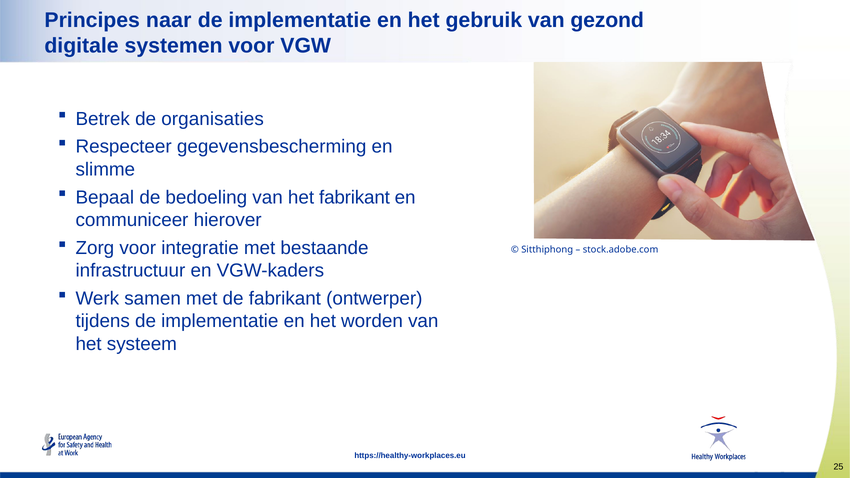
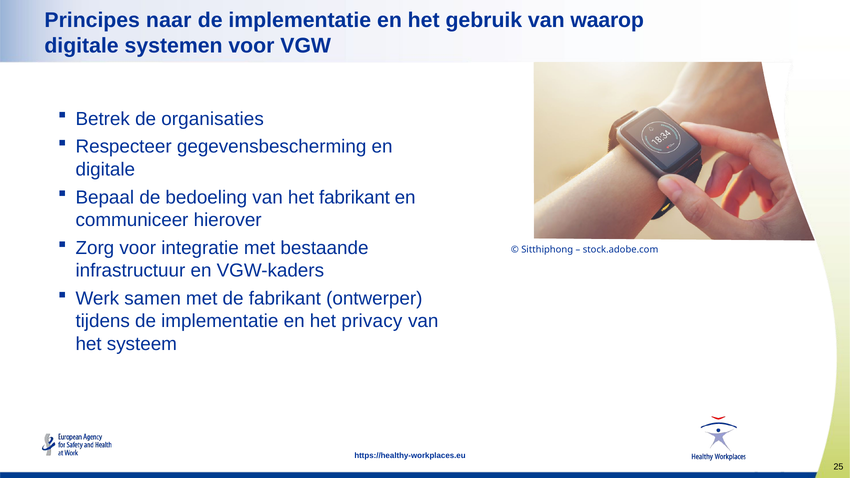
gezond: gezond -> waarop (607, 20)
slimme: slimme -> digitale (105, 169)
worden: worden -> privacy (372, 321)
